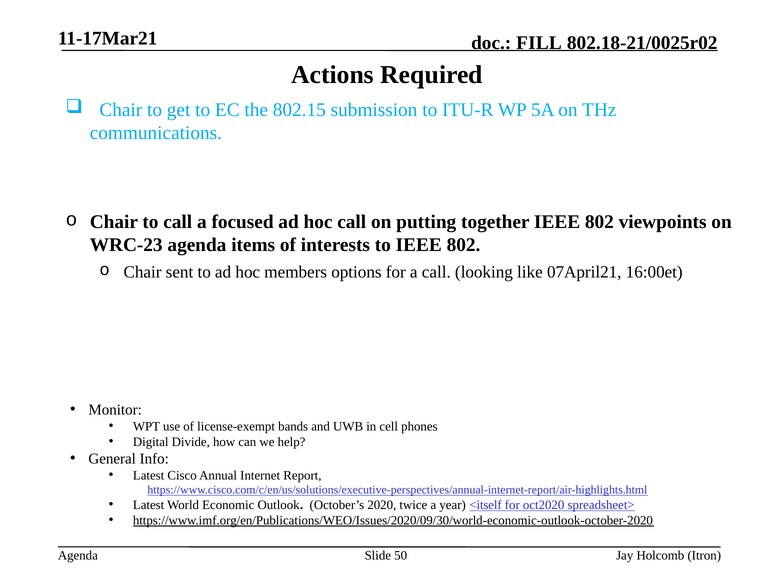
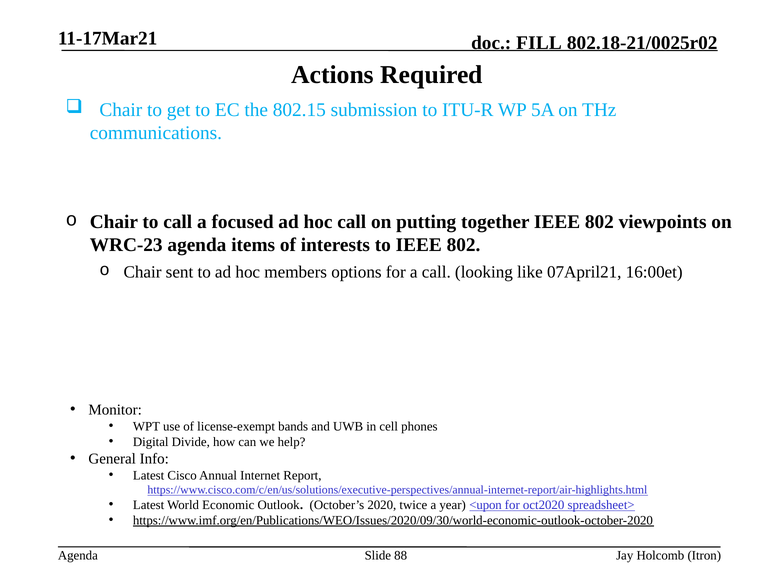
<itself: <itself -> <upon (486, 505)
50: 50 -> 88 (401, 555)
